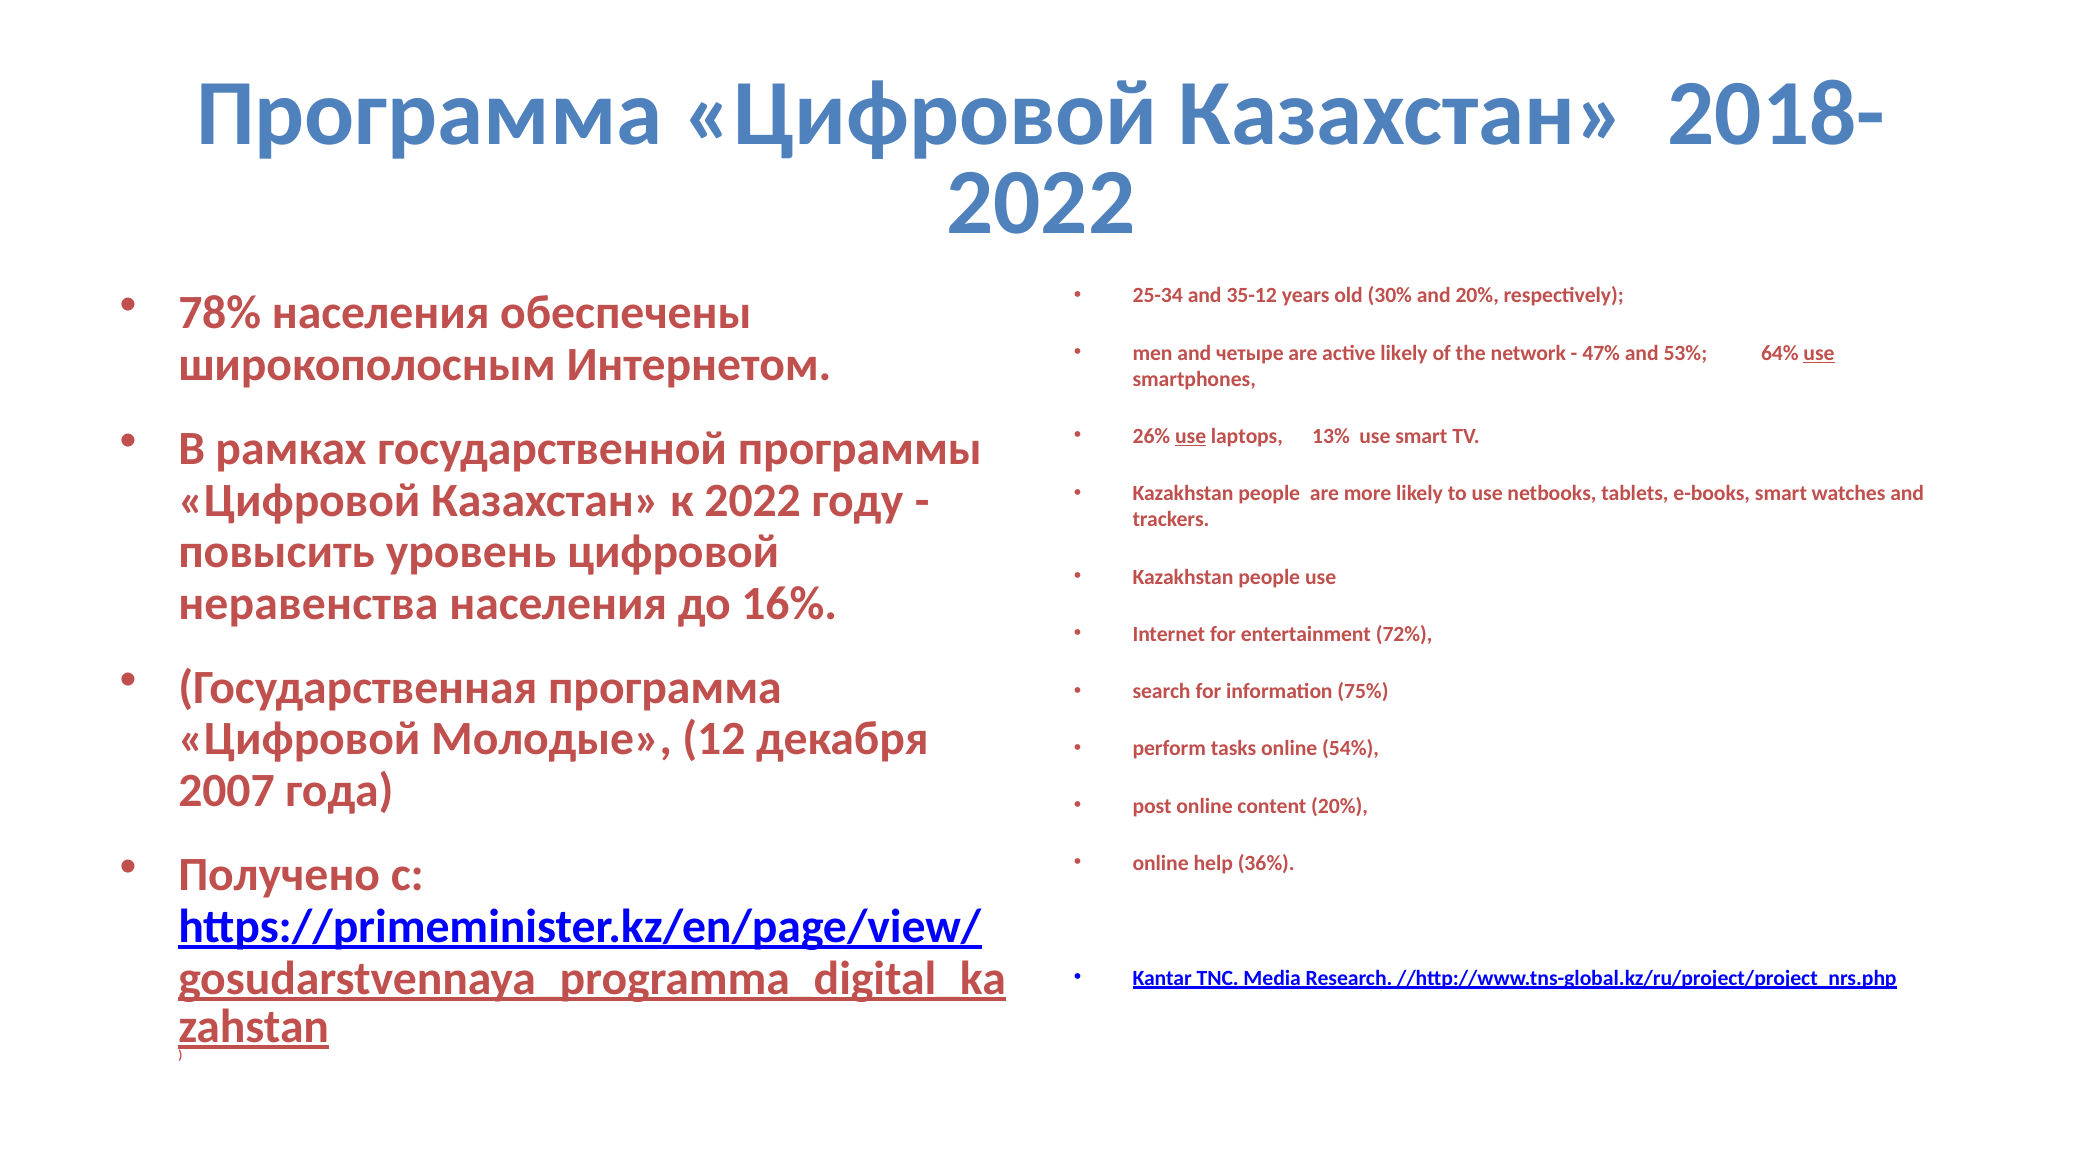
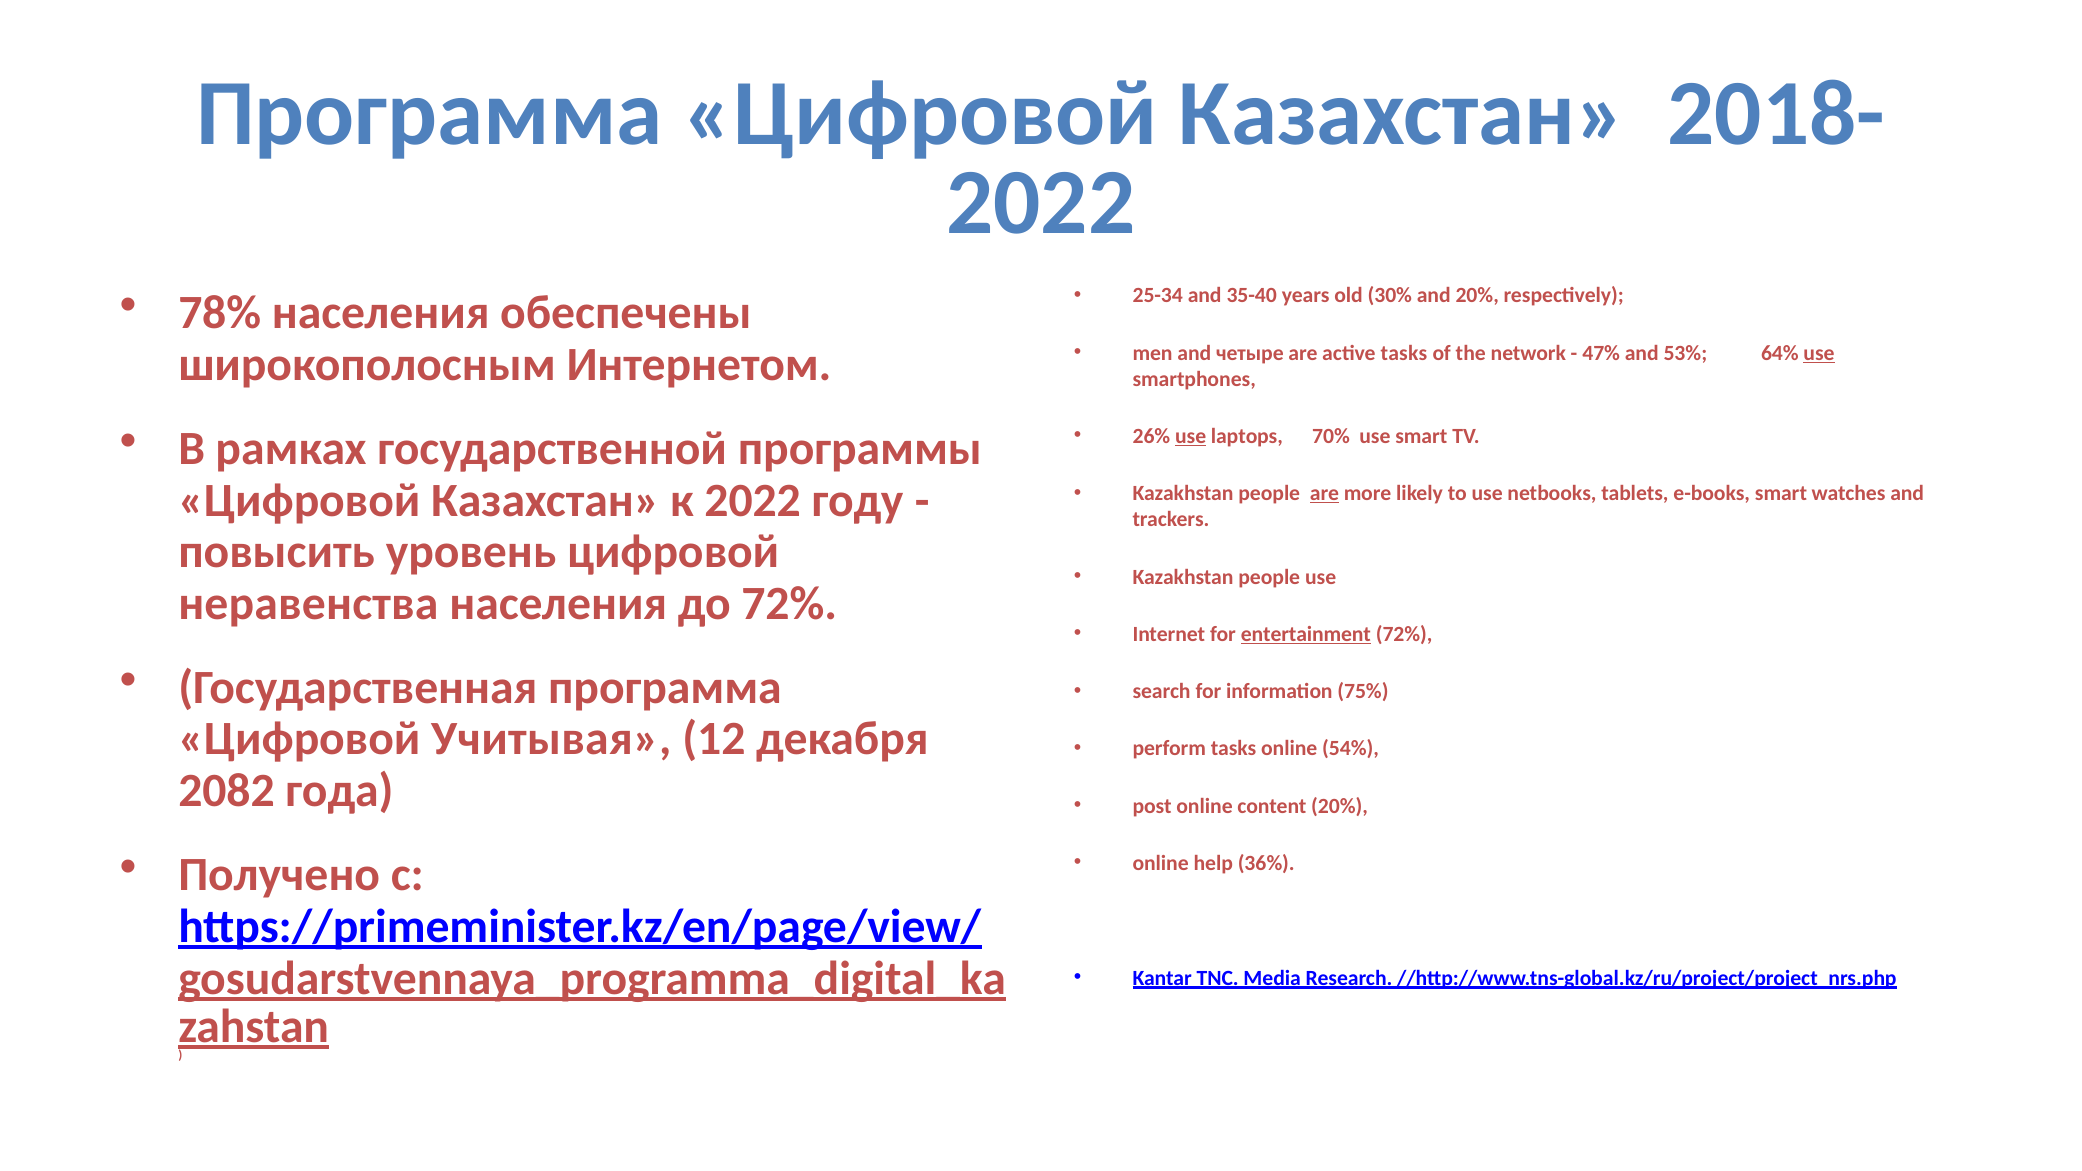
35-12: 35-12 -> 35-40 (1252, 296)
active likely: likely -> tasks (1404, 353)
13%: 13% -> 70% (1331, 436)
are underline: none -> present (1324, 494)
до 16%: 16% -> 72% (789, 603)
entertainment underline: none -> present (1306, 634)
Молодые: Молодые -> Учитывая (551, 739)
2007: 2007 -> 2082 (227, 791)
